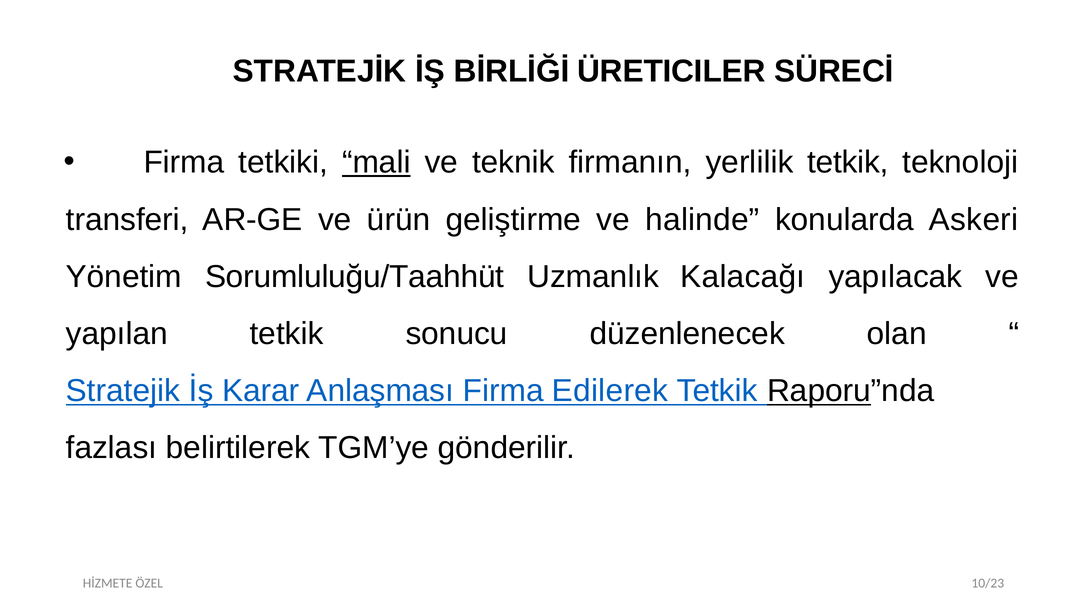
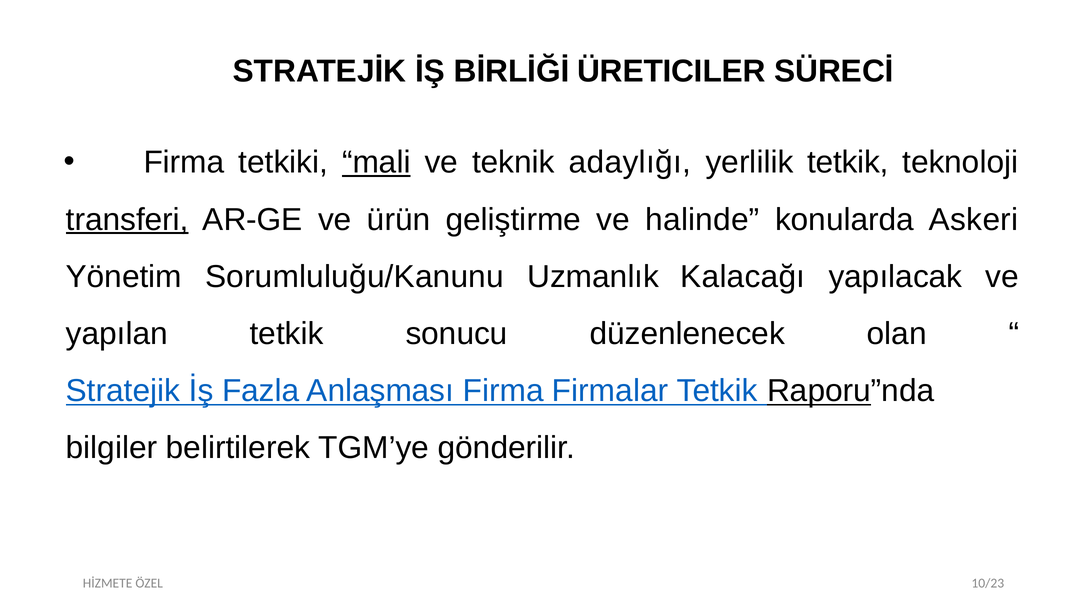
firmanın: firmanın -> adaylığı (630, 163)
transferi underline: none -> present (127, 220)
Sorumluluğu/Taahhüt: Sorumluluğu/Taahhüt -> Sorumluluğu/Kanunu (354, 277)
Karar: Karar -> Fazla (261, 391)
Edilerek: Edilerek -> Firmalar (610, 391)
fazlası: fazlası -> bilgiler (111, 448)
